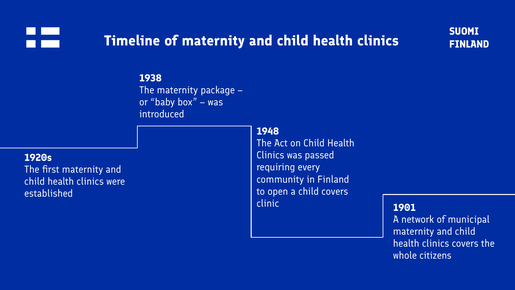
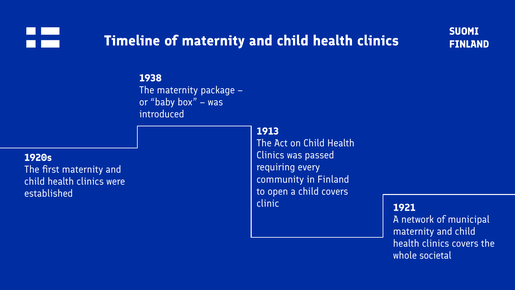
1948: 1948 -> 1913 (268, 131)
1901: 1901 -> 1921 (404, 207)
citizens: citizens -> societal (435, 255)
